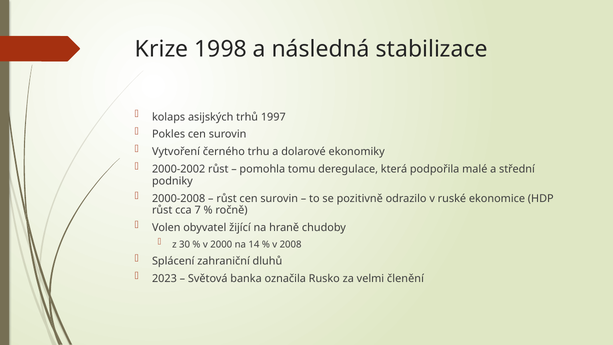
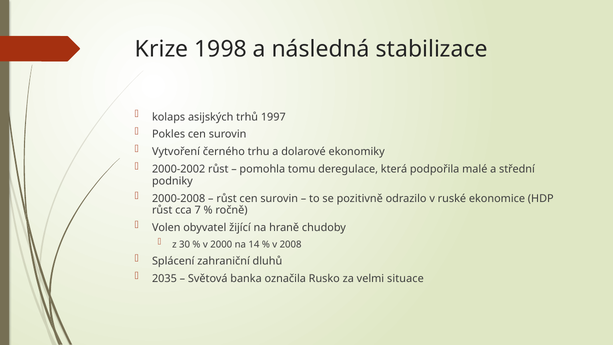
2023: 2023 -> 2035 (164, 279)
členění: členění -> situace (405, 279)
